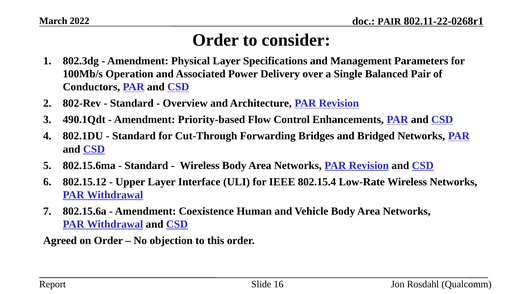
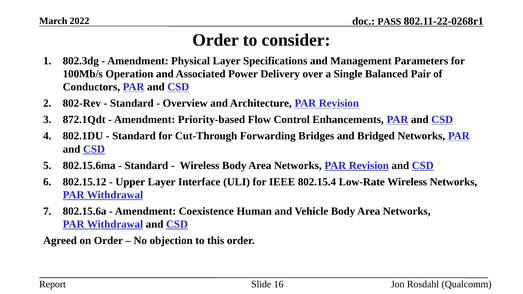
PAIR: PAIR -> PASS (389, 22)
490.1Qdt: 490.1Qdt -> 872.1Qdt (84, 120)
